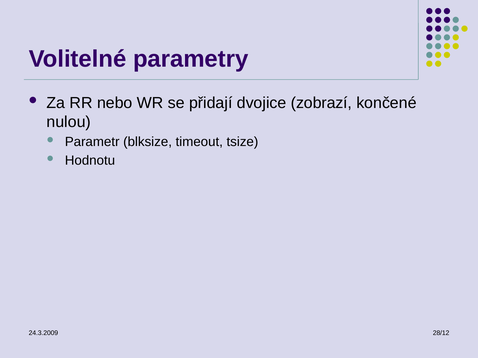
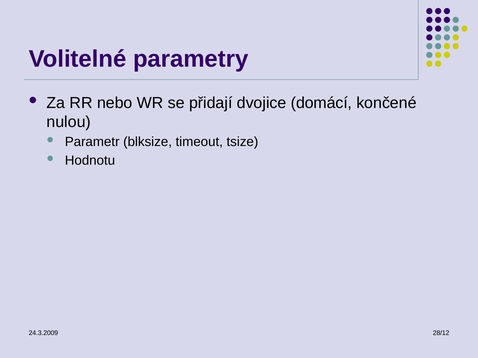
zobrazí: zobrazí -> domácí (321, 103)
